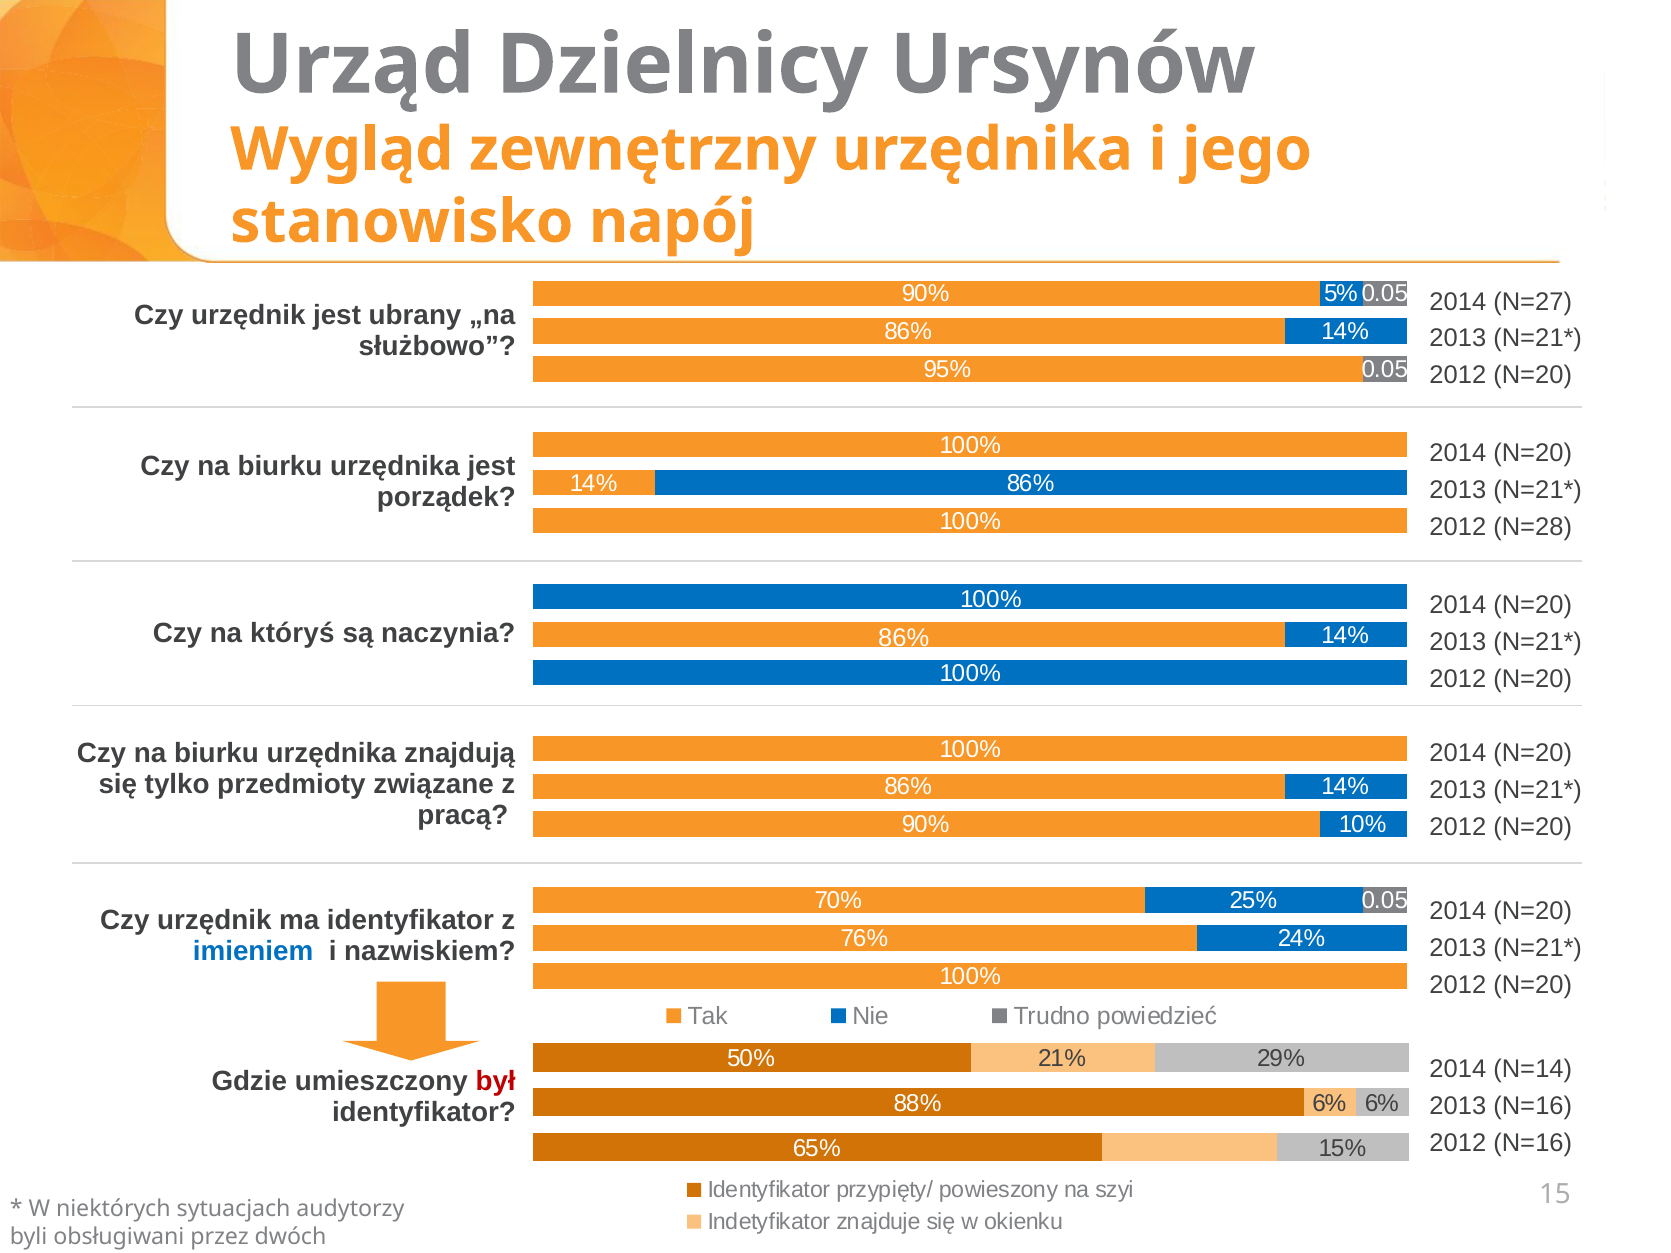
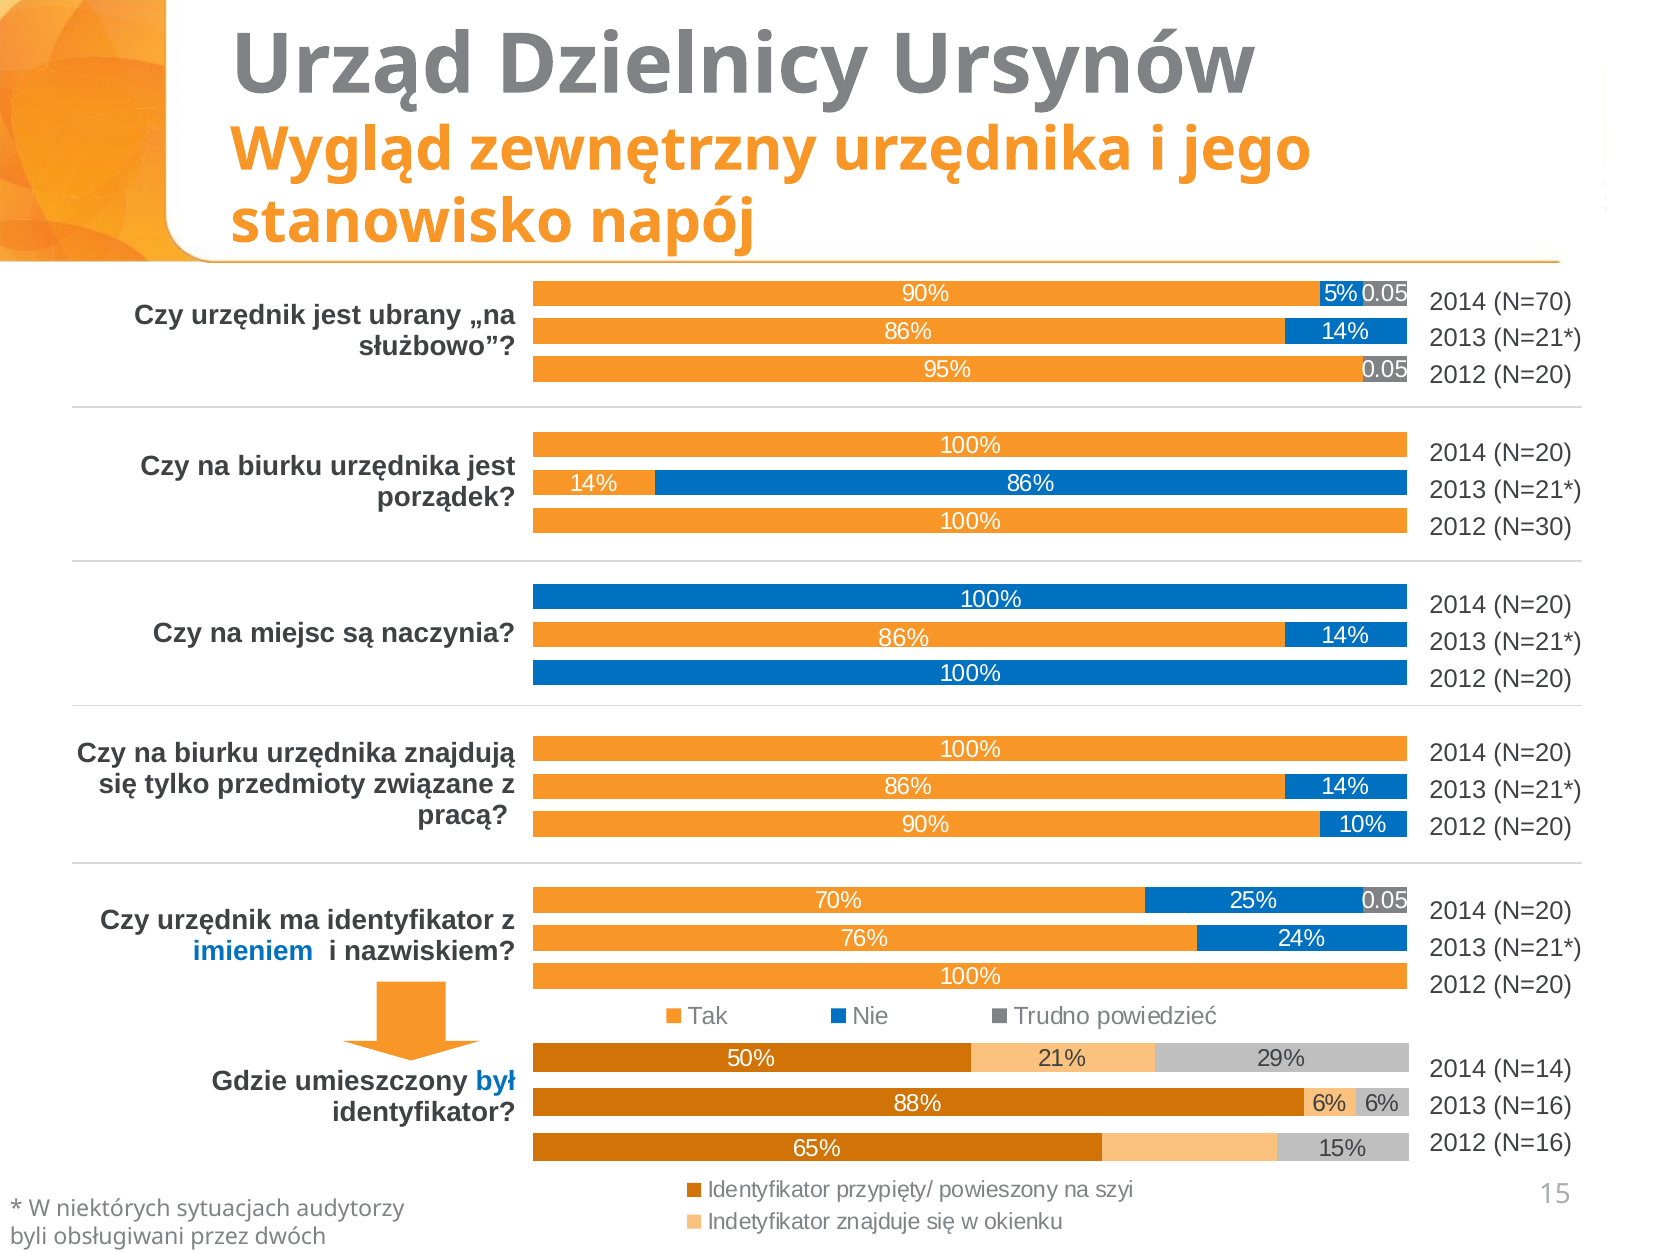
N=27: N=27 -> N=70 (1533, 302)
N=28: N=28 -> N=30 (1533, 527)
któryś: któryś -> miejsc (293, 633)
był colour: red -> blue (496, 1081)
